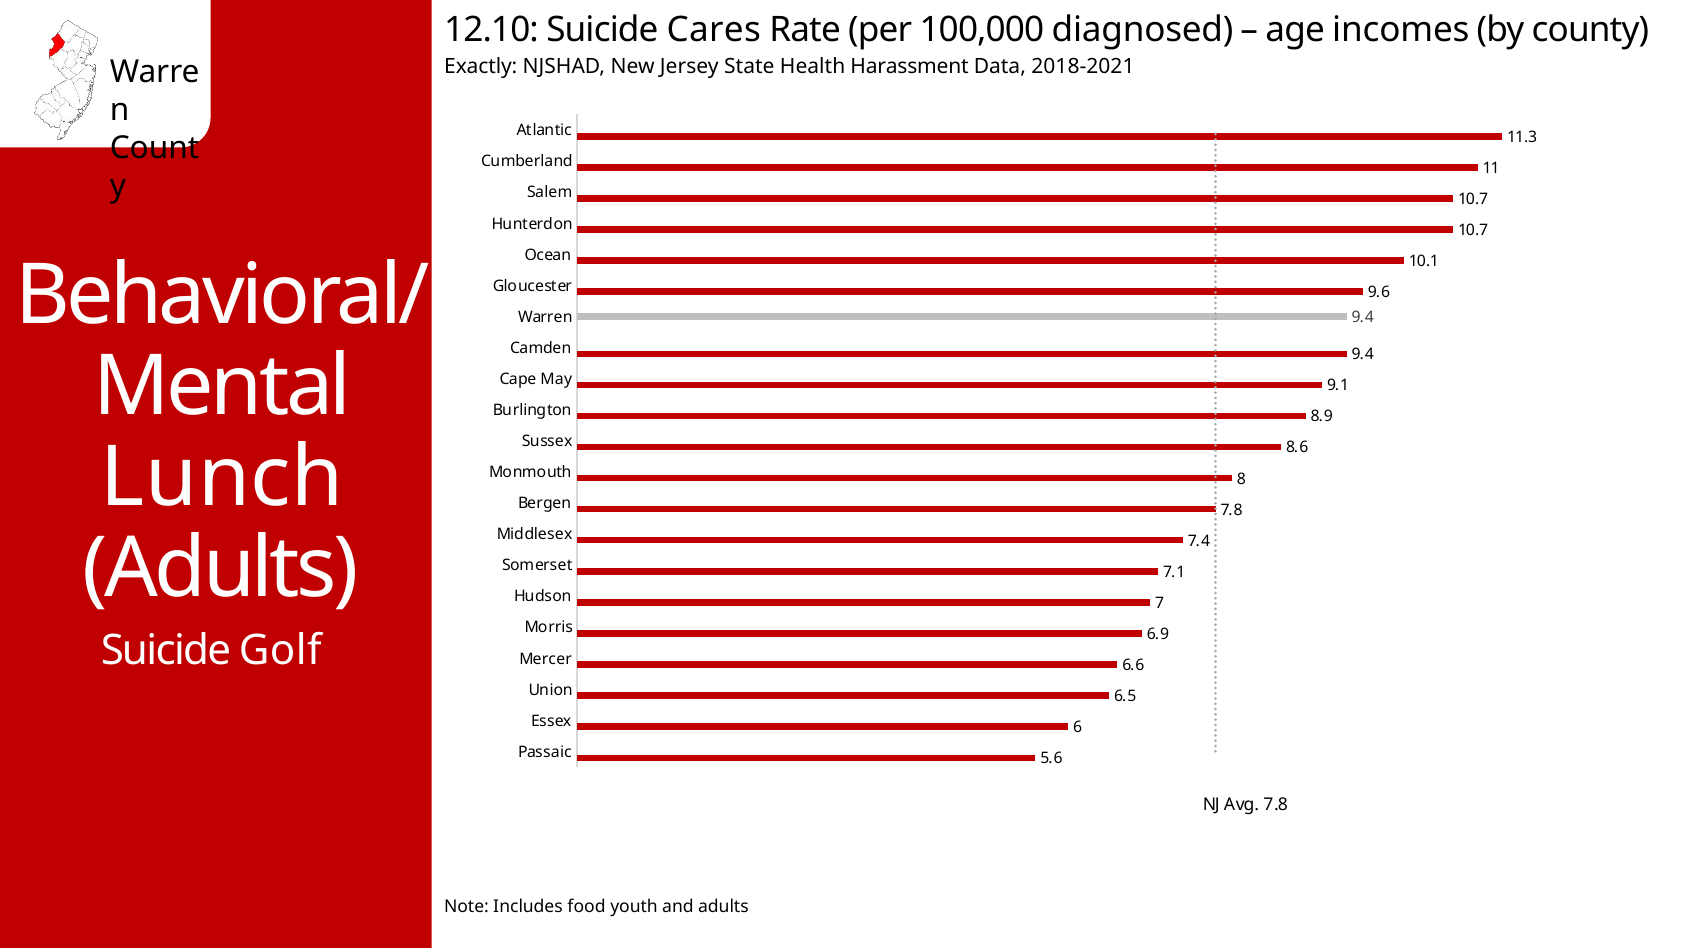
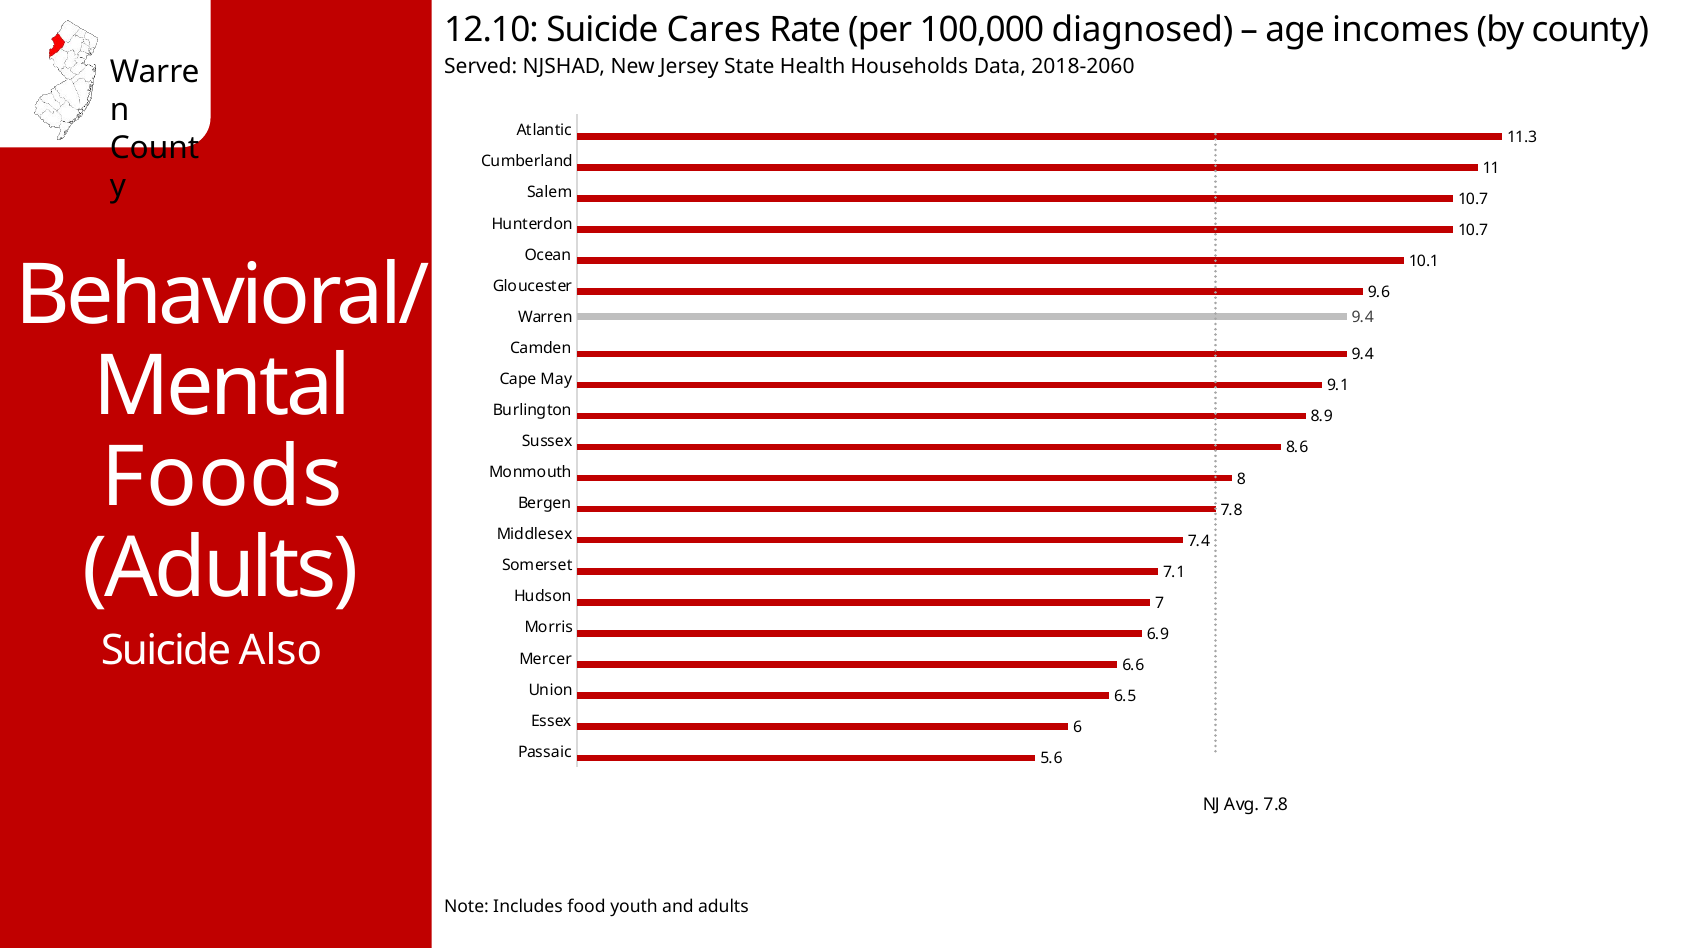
Exactly: Exactly -> Served (481, 67)
Harassment: Harassment -> Households (909, 67)
2018-2021: 2018-2021 -> 2018-2060 (1083, 67)
Lunch: Lunch -> Foods (222, 478)
Golf: Golf -> Also (280, 650)
